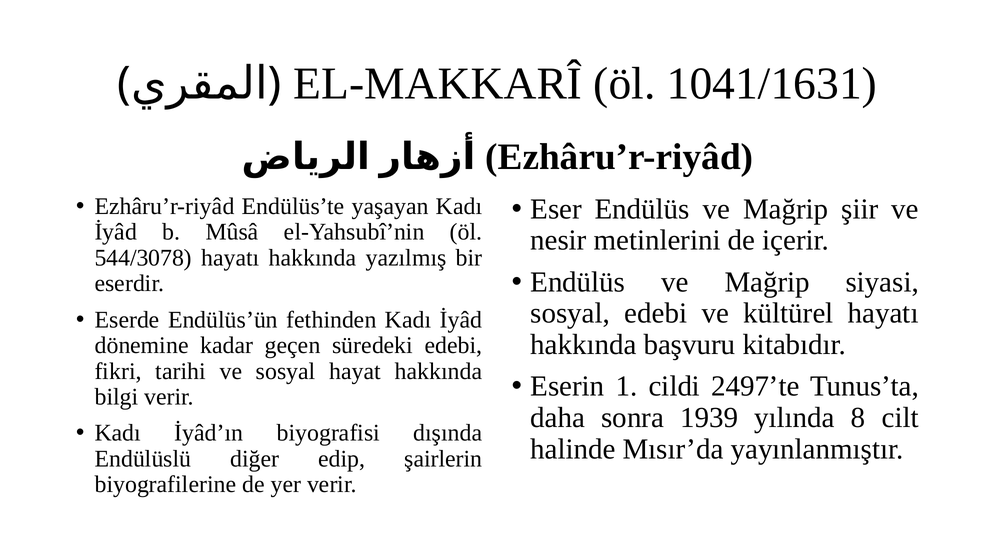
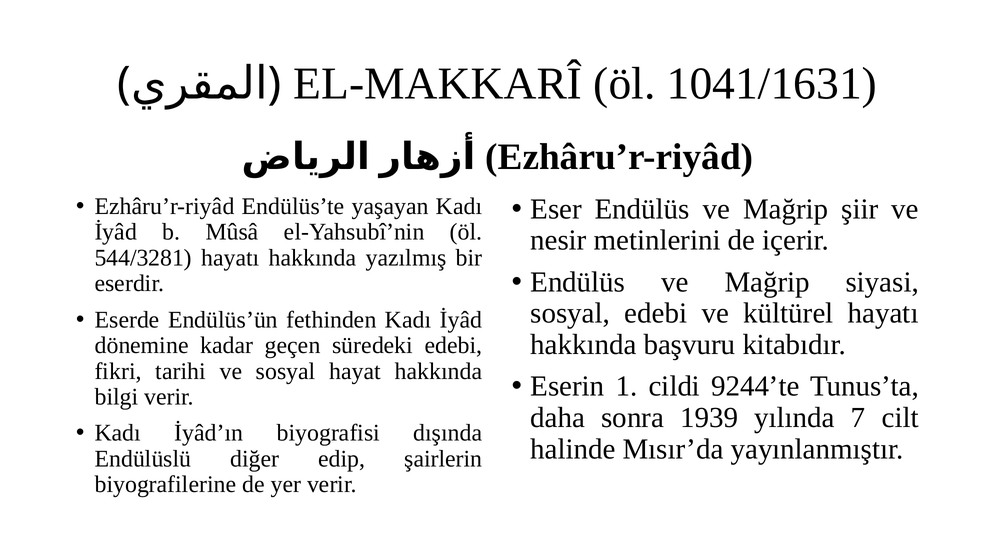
544/3078: 544/3078 -> 544/3281 (143, 258)
2497’te: 2497’te -> 9244’te (755, 386)
8: 8 -> 7 (858, 417)
